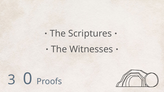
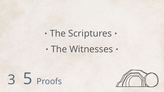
0: 0 -> 5 (28, 79)
